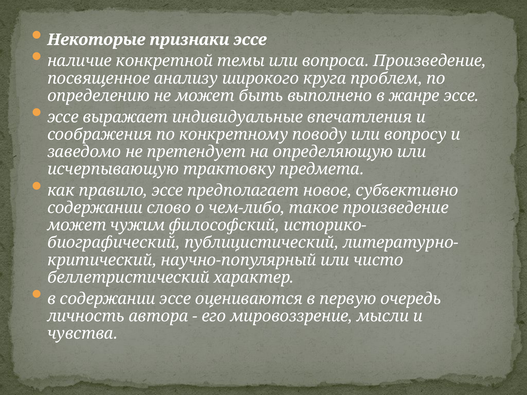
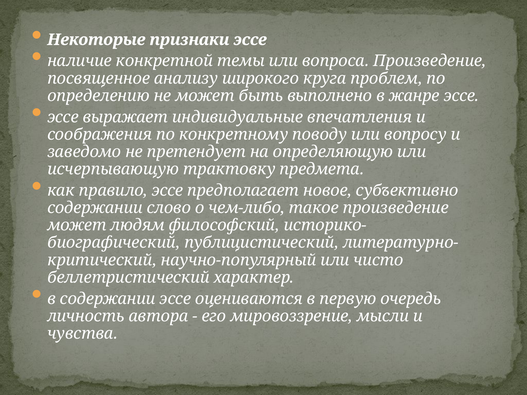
чужим: чужим -> людям (138, 225)
